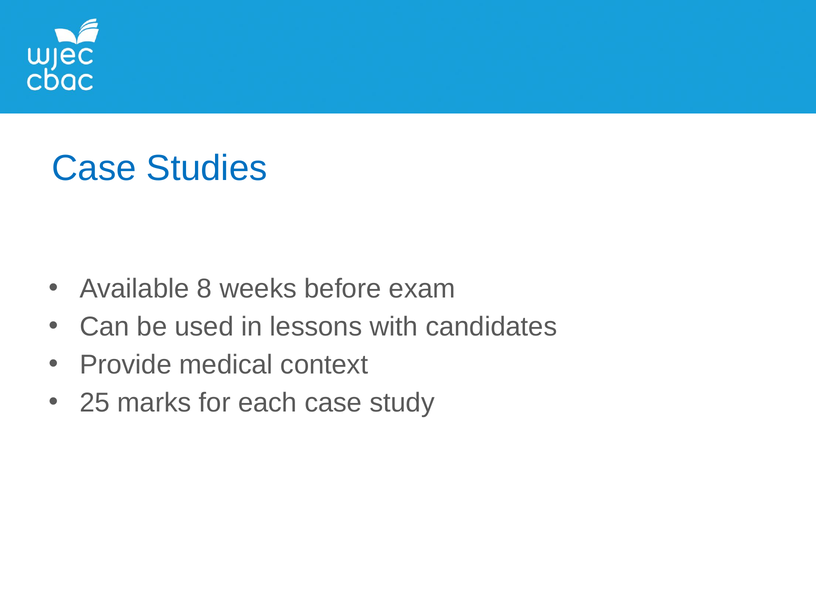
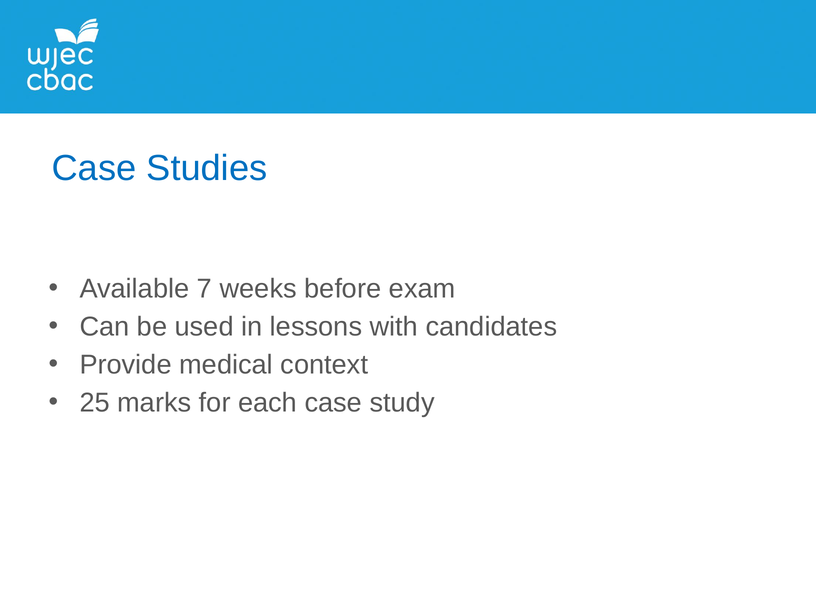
8: 8 -> 7 (204, 289)
